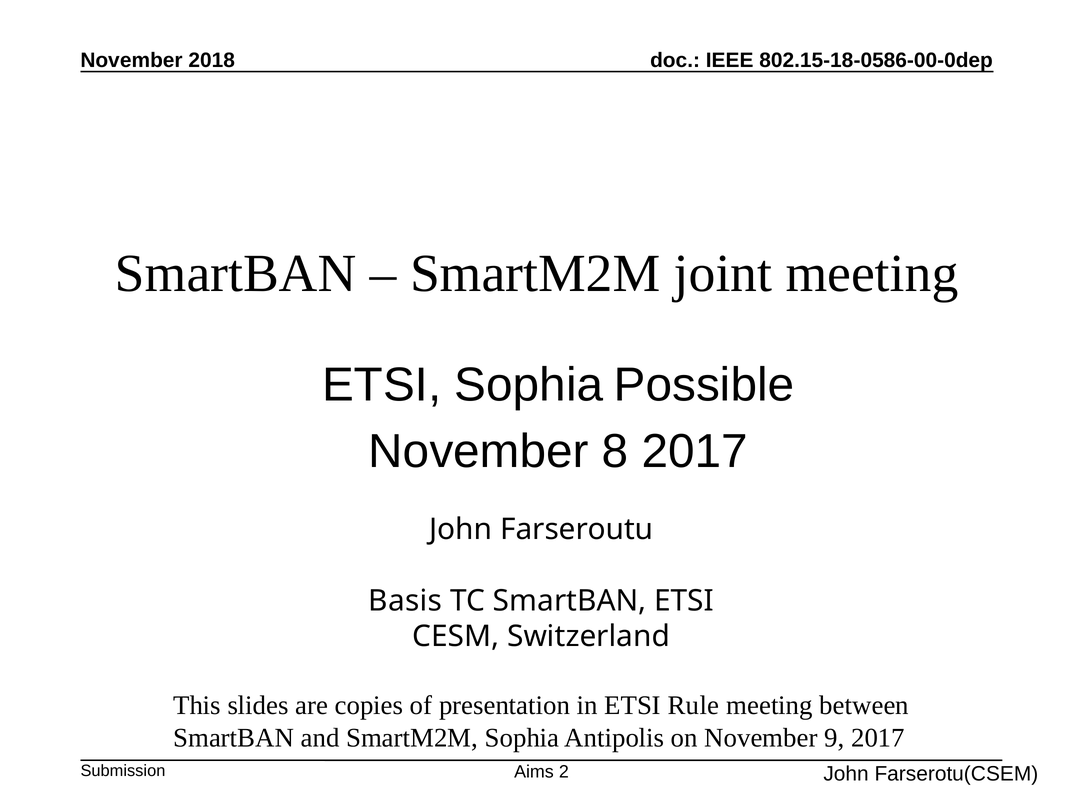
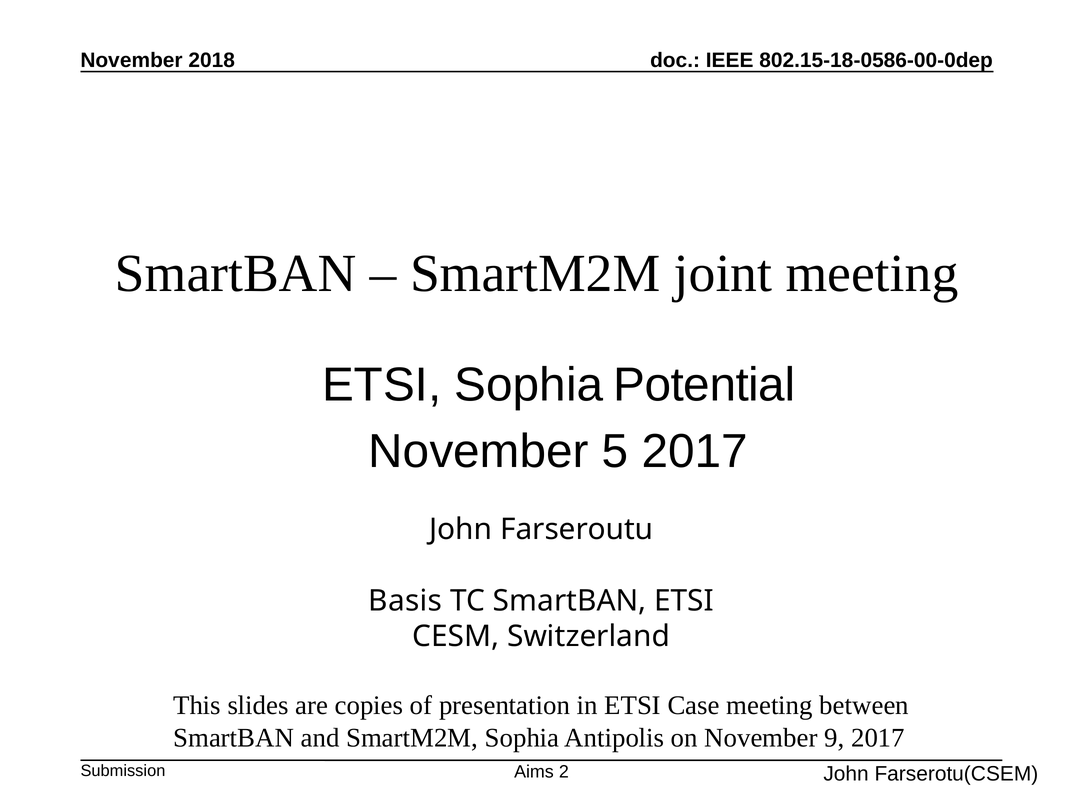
Possible: Possible -> Potential (704, 385)
8: 8 -> 5 (615, 452)
Rule: Rule -> Case (694, 706)
